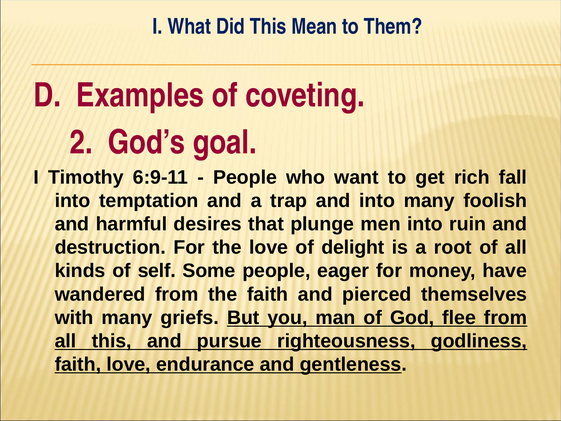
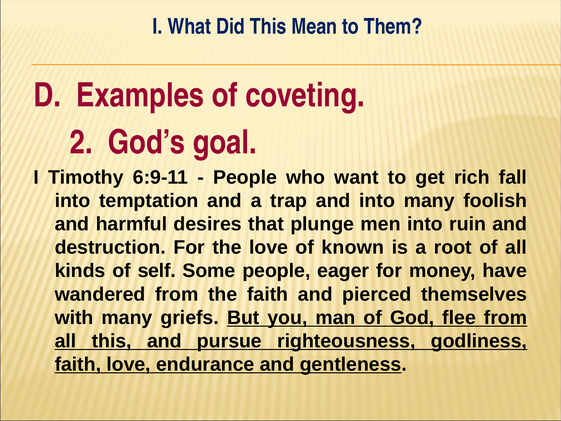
delight: delight -> known (353, 247)
